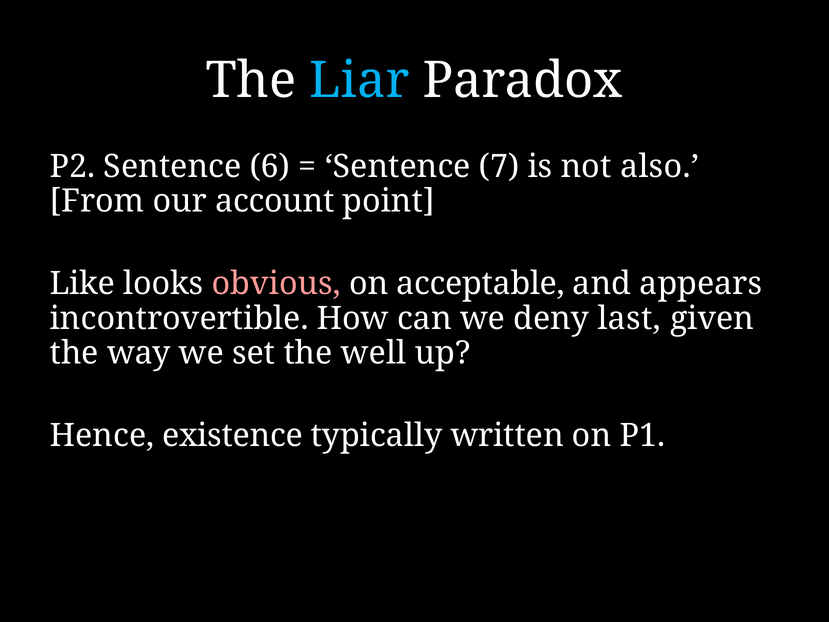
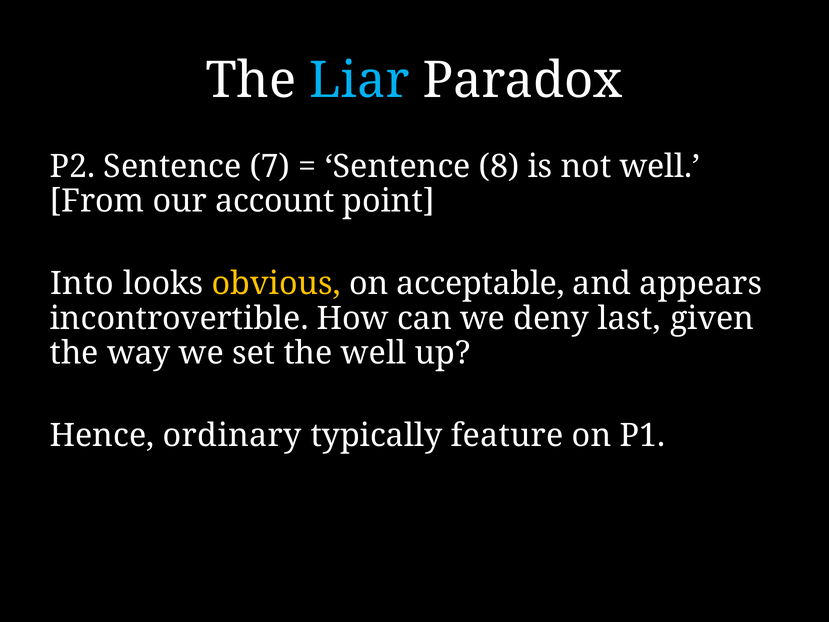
6: 6 -> 7 (270, 166)
7: 7 -> 8 (499, 166)
not also: also -> well (660, 166)
Like: Like -> Into (82, 284)
obvious colour: pink -> yellow (276, 284)
existence: existence -> ordinary (232, 435)
written: written -> feature (507, 435)
